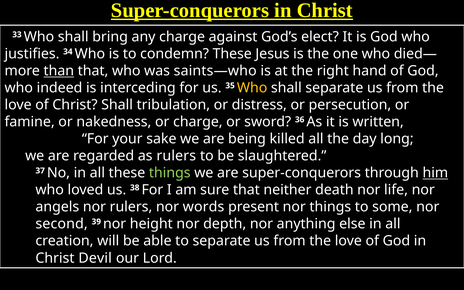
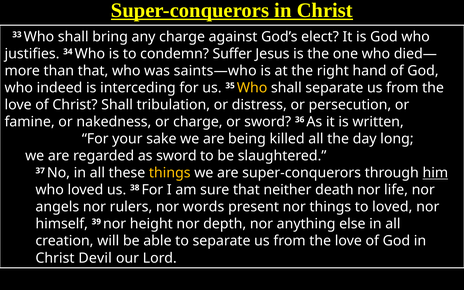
condemn These: These -> Suffer (232, 54)
than underline: present -> none (59, 71)
as rulers: rulers -> sword (176, 156)
things colour: light green -> yellow (170, 173)
to some: some -> loved (392, 207)
second: second -> himself (62, 224)
